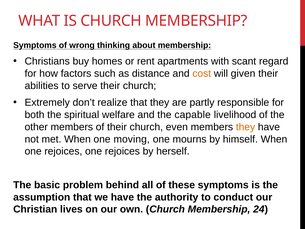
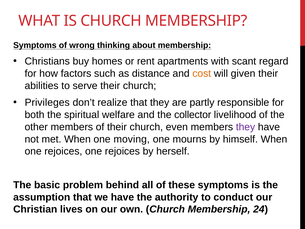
Extremely: Extremely -> Privileges (47, 102)
capable: capable -> collector (193, 115)
they colour: orange -> purple (245, 127)
